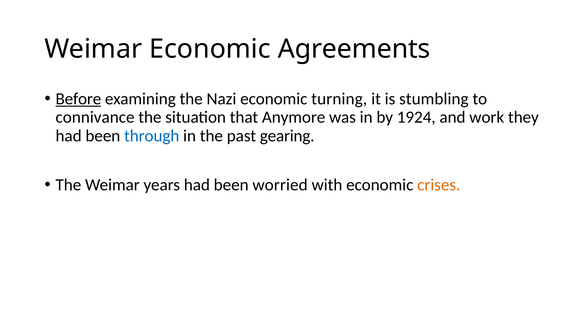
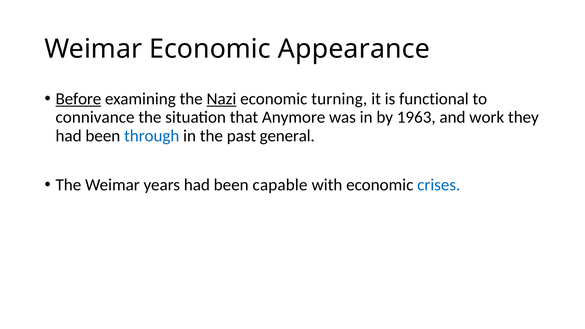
Agreements: Agreements -> Appearance (354, 49)
Nazi underline: none -> present (221, 99)
stumbling: stumbling -> functional (434, 99)
1924: 1924 -> 1963 (416, 117)
gearing: gearing -> general (287, 136)
worried: worried -> capable (280, 185)
crises colour: orange -> blue (439, 185)
